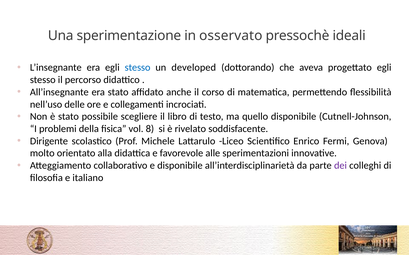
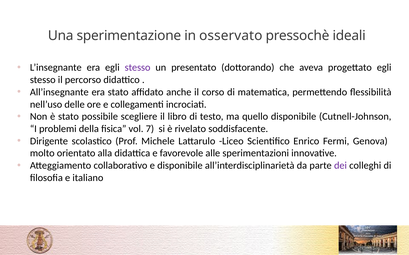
stesso colour: blue -> purple (138, 68)
developed: developed -> presentato (194, 68)
8: 8 -> 7 (150, 129)
